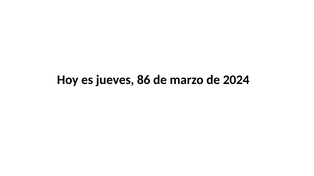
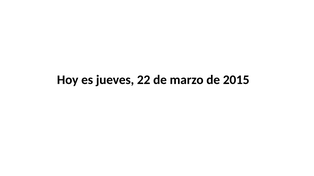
86: 86 -> 22 (144, 80)
2024: 2024 -> 2015 (236, 80)
